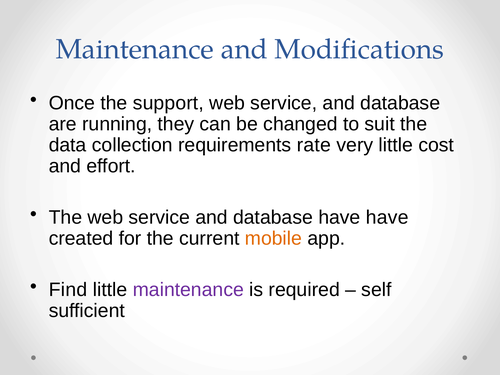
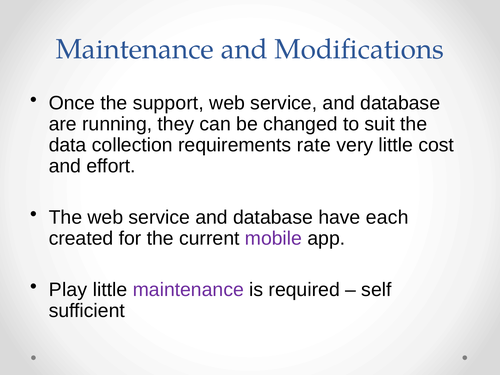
have have: have -> each (387, 217)
mobile colour: orange -> purple (273, 238)
Find: Find -> Play (68, 290)
